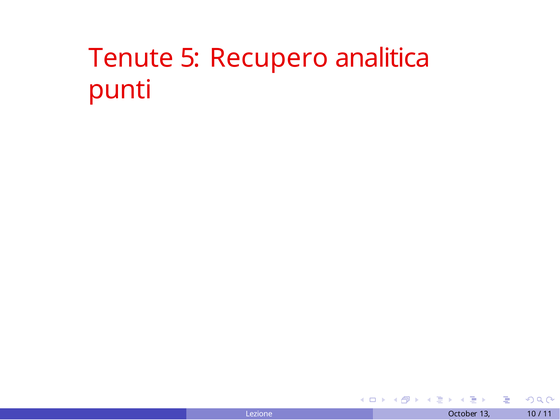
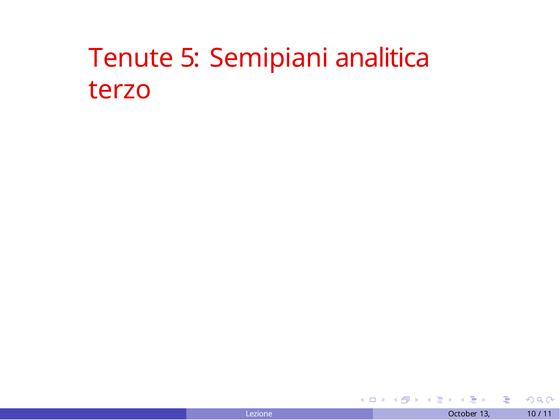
Recupero: Recupero -> Semipiani (269, 58)
punti: punti -> terzo (120, 90)
